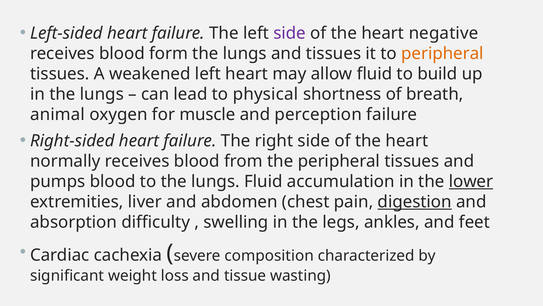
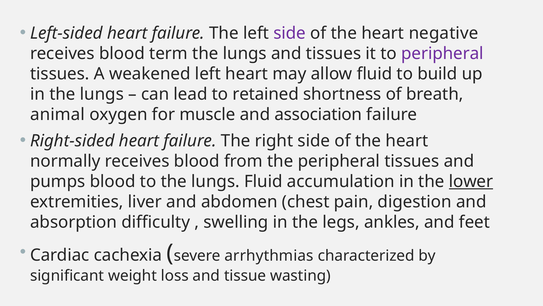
form: form -> term (169, 53)
peripheral colour: orange -> purple (442, 53)
physical: physical -> retained (266, 94)
perception: perception -> association (318, 114)
digestion underline: present -> none (415, 202)
composition: composition -> arrhythmias (269, 255)
